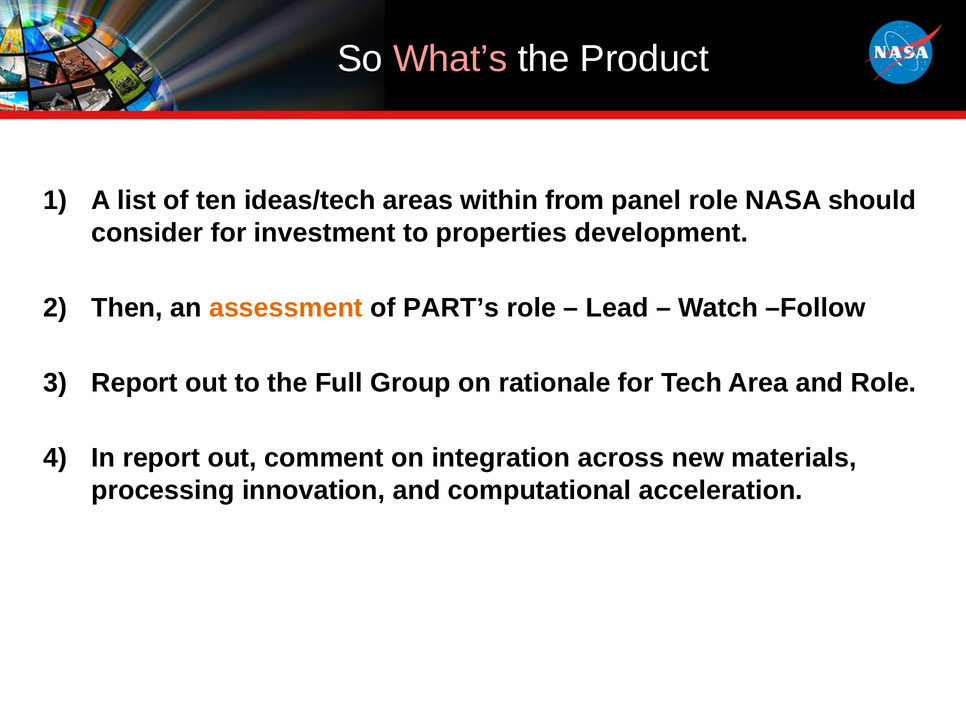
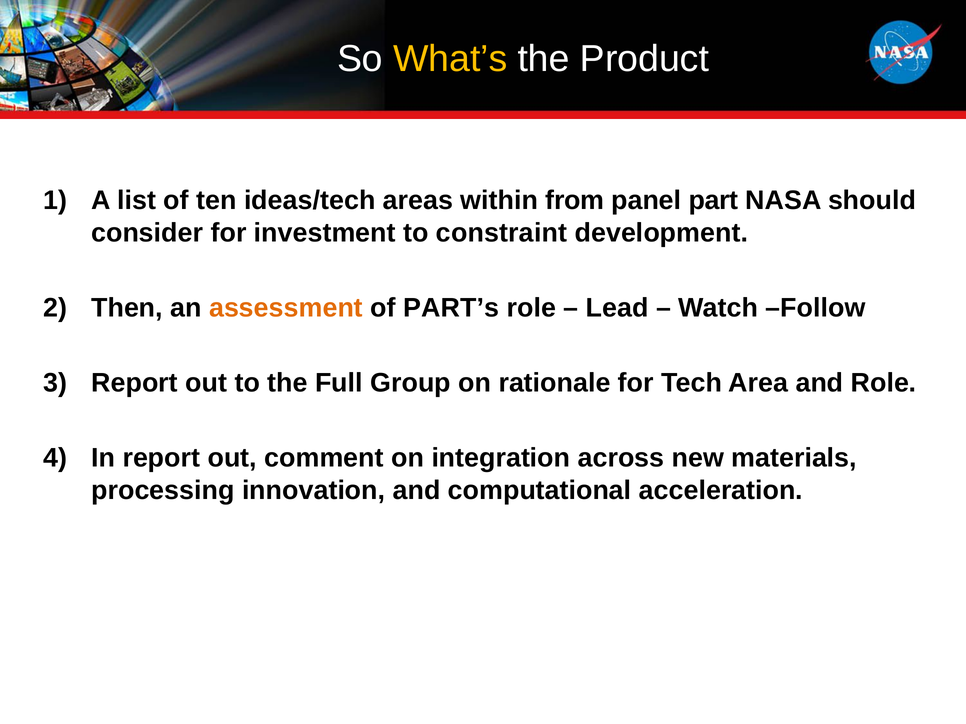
What’s colour: pink -> yellow (450, 59)
panel role: role -> part (713, 201)
properties: properties -> constraint (502, 233)
